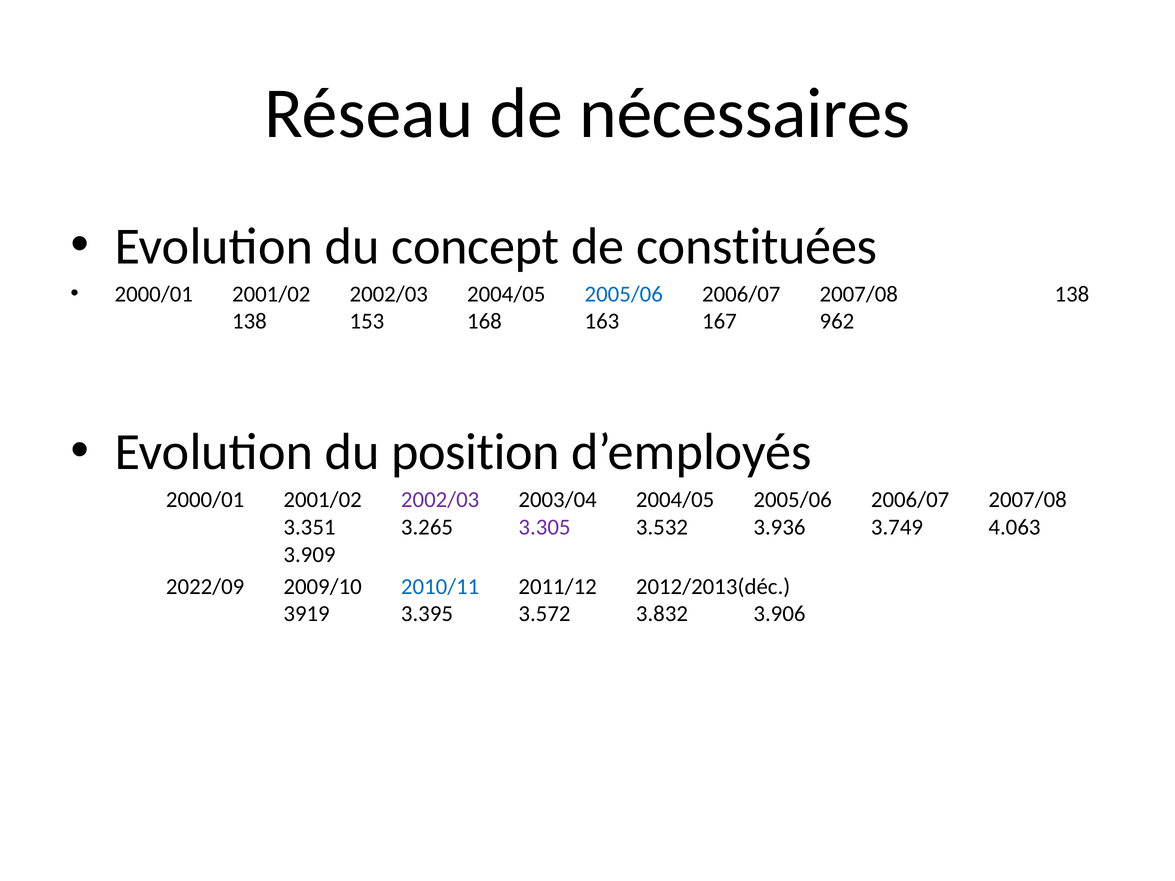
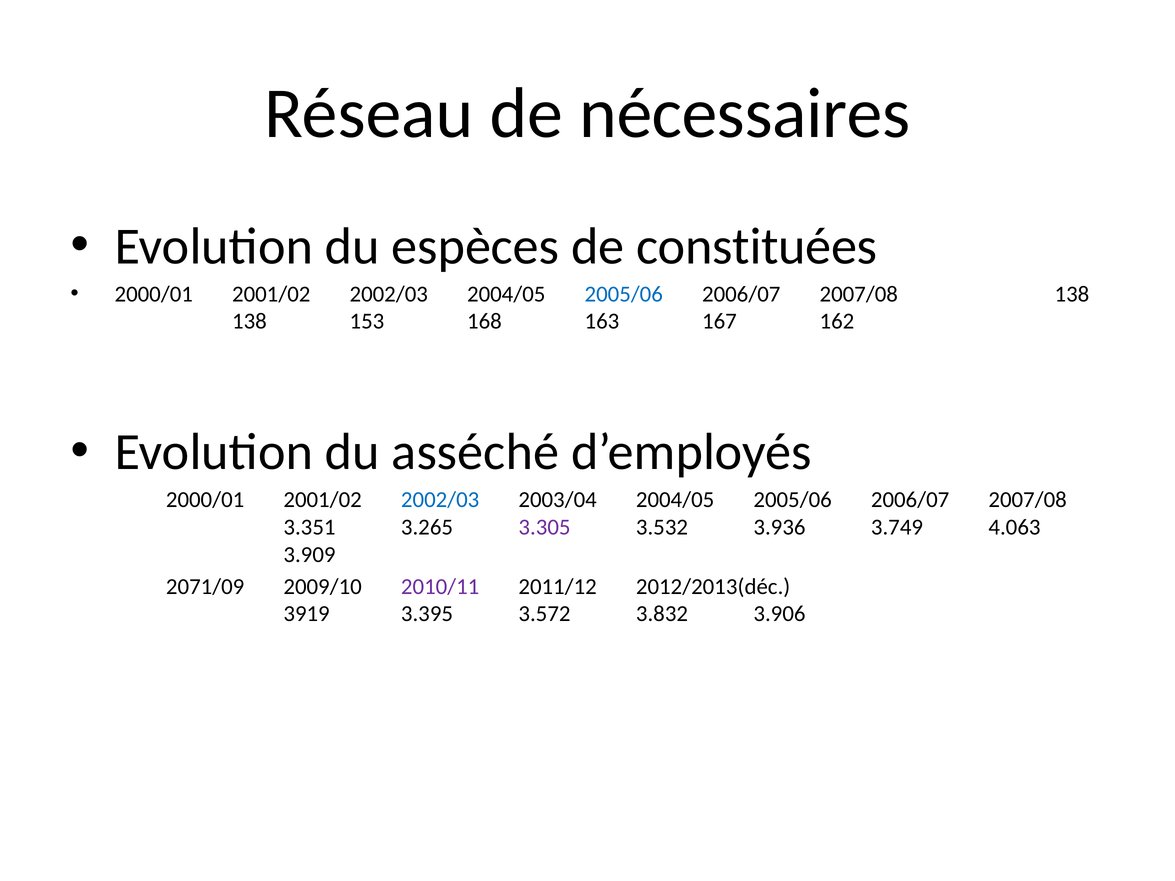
concept: concept -> espèces (475, 246)
962: 962 -> 162 (837, 322)
position: position -> asséché (475, 452)
2002/03 colour: purple -> blue (440, 500)
2022/09: 2022/09 -> 2071/09 (205, 587)
2010/11 colour: blue -> purple (440, 587)
